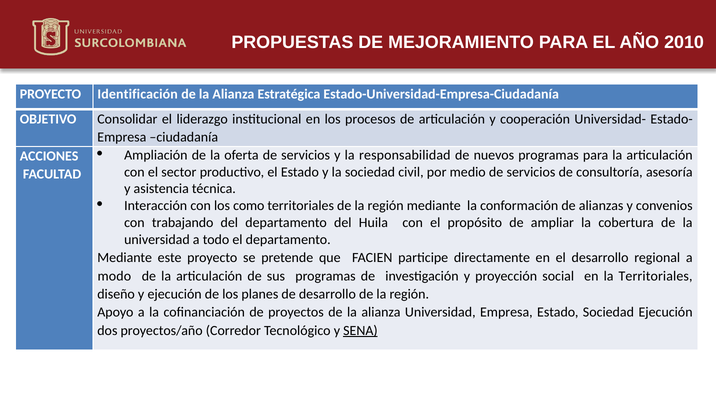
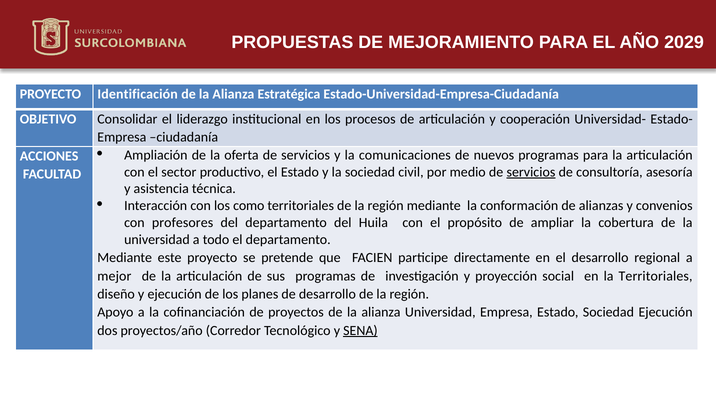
2010: 2010 -> 2029 (684, 42)
responsabilidad: responsabilidad -> comunicaciones (405, 155)
servicios underline: none -> present (531, 172)
trabajando: trabajando -> profesores (183, 223)
modo: modo -> mejor (114, 276)
